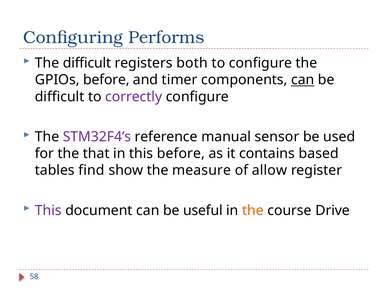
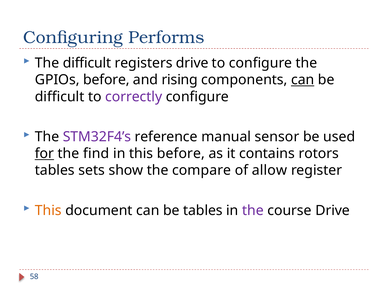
registers both: both -> drive (192, 63)
timer: timer -> rising (180, 80)
for underline: none -> present (44, 154)
that: that -> find (96, 154)
based: based -> rotors (319, 154)
find: find -> sets (92, 170)
measure: measure -> compare (202, 170)
This colour: purple -> orange (48, 210)
be useful: useful -> tables (203, 210)
the colour: orange -> purple (253, 210)
